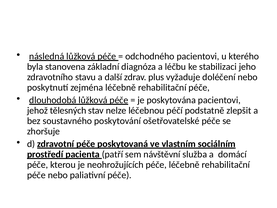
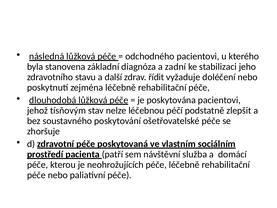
léčbu: léčbu -> zadní (175, 67)
plus: plus -> řídit (156, 77)
tělesných: tělesných -> tísňovým (68, 110)
